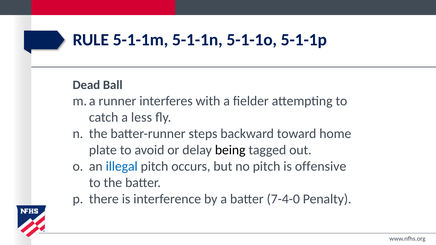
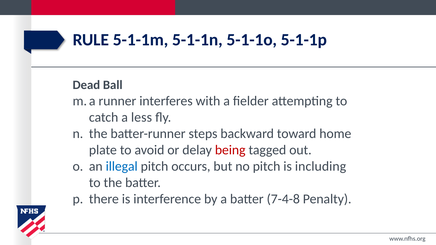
being colour: black -> red (230, 150)
offensive: offensive -> including (321, 166)
7-4-0: 7-4-0 -> 7-4-8 (283, 199)
